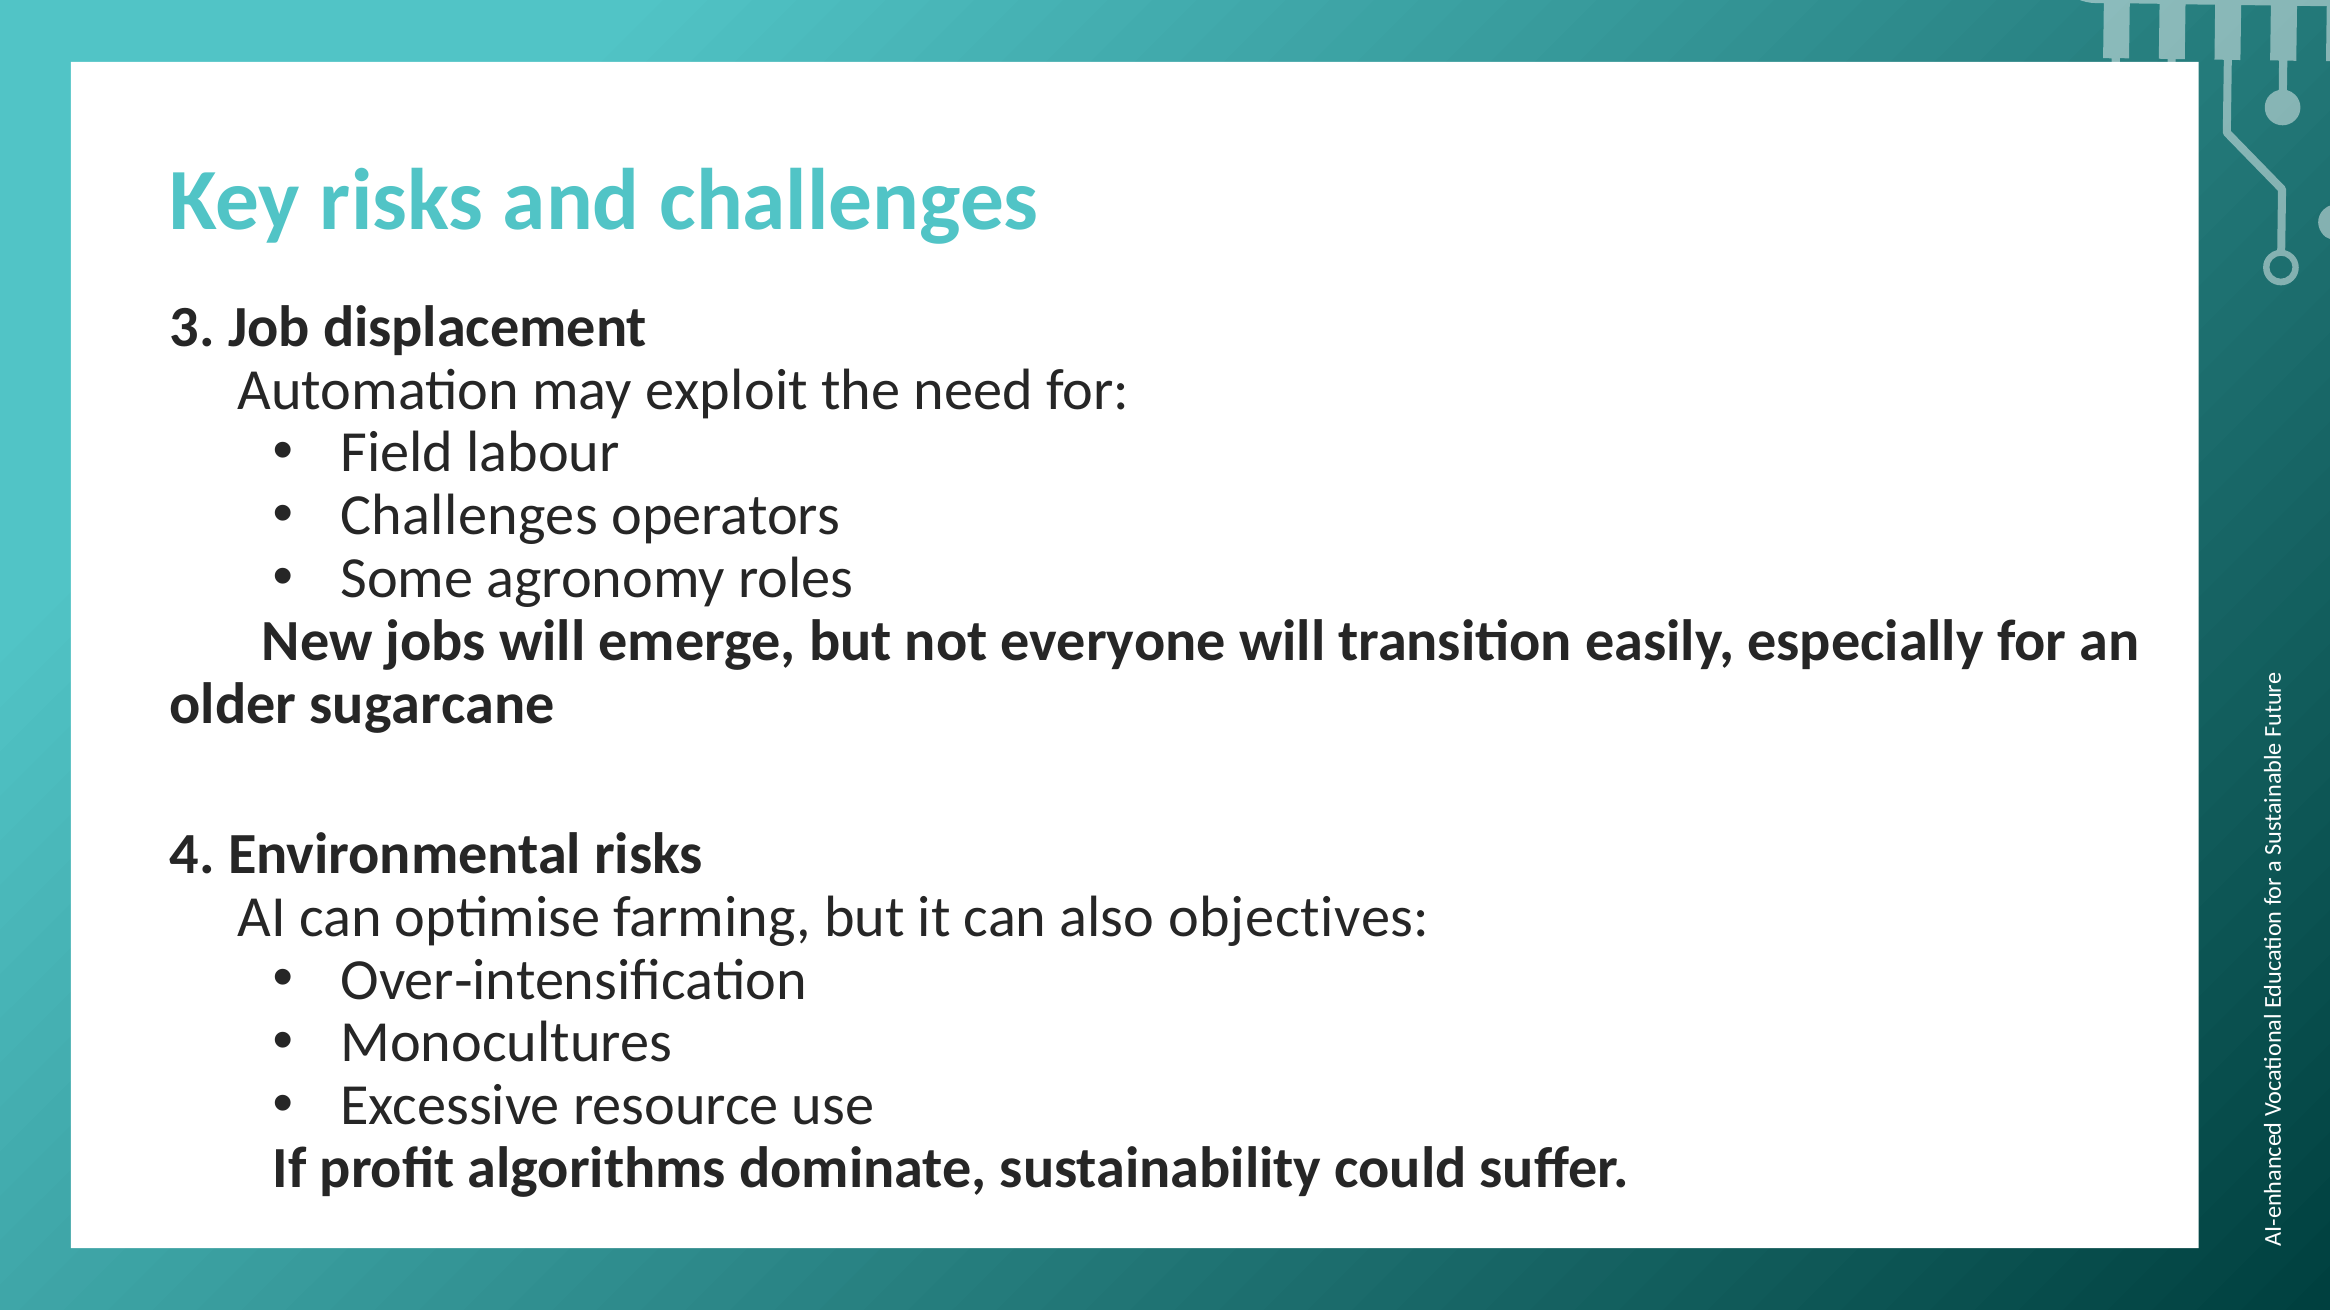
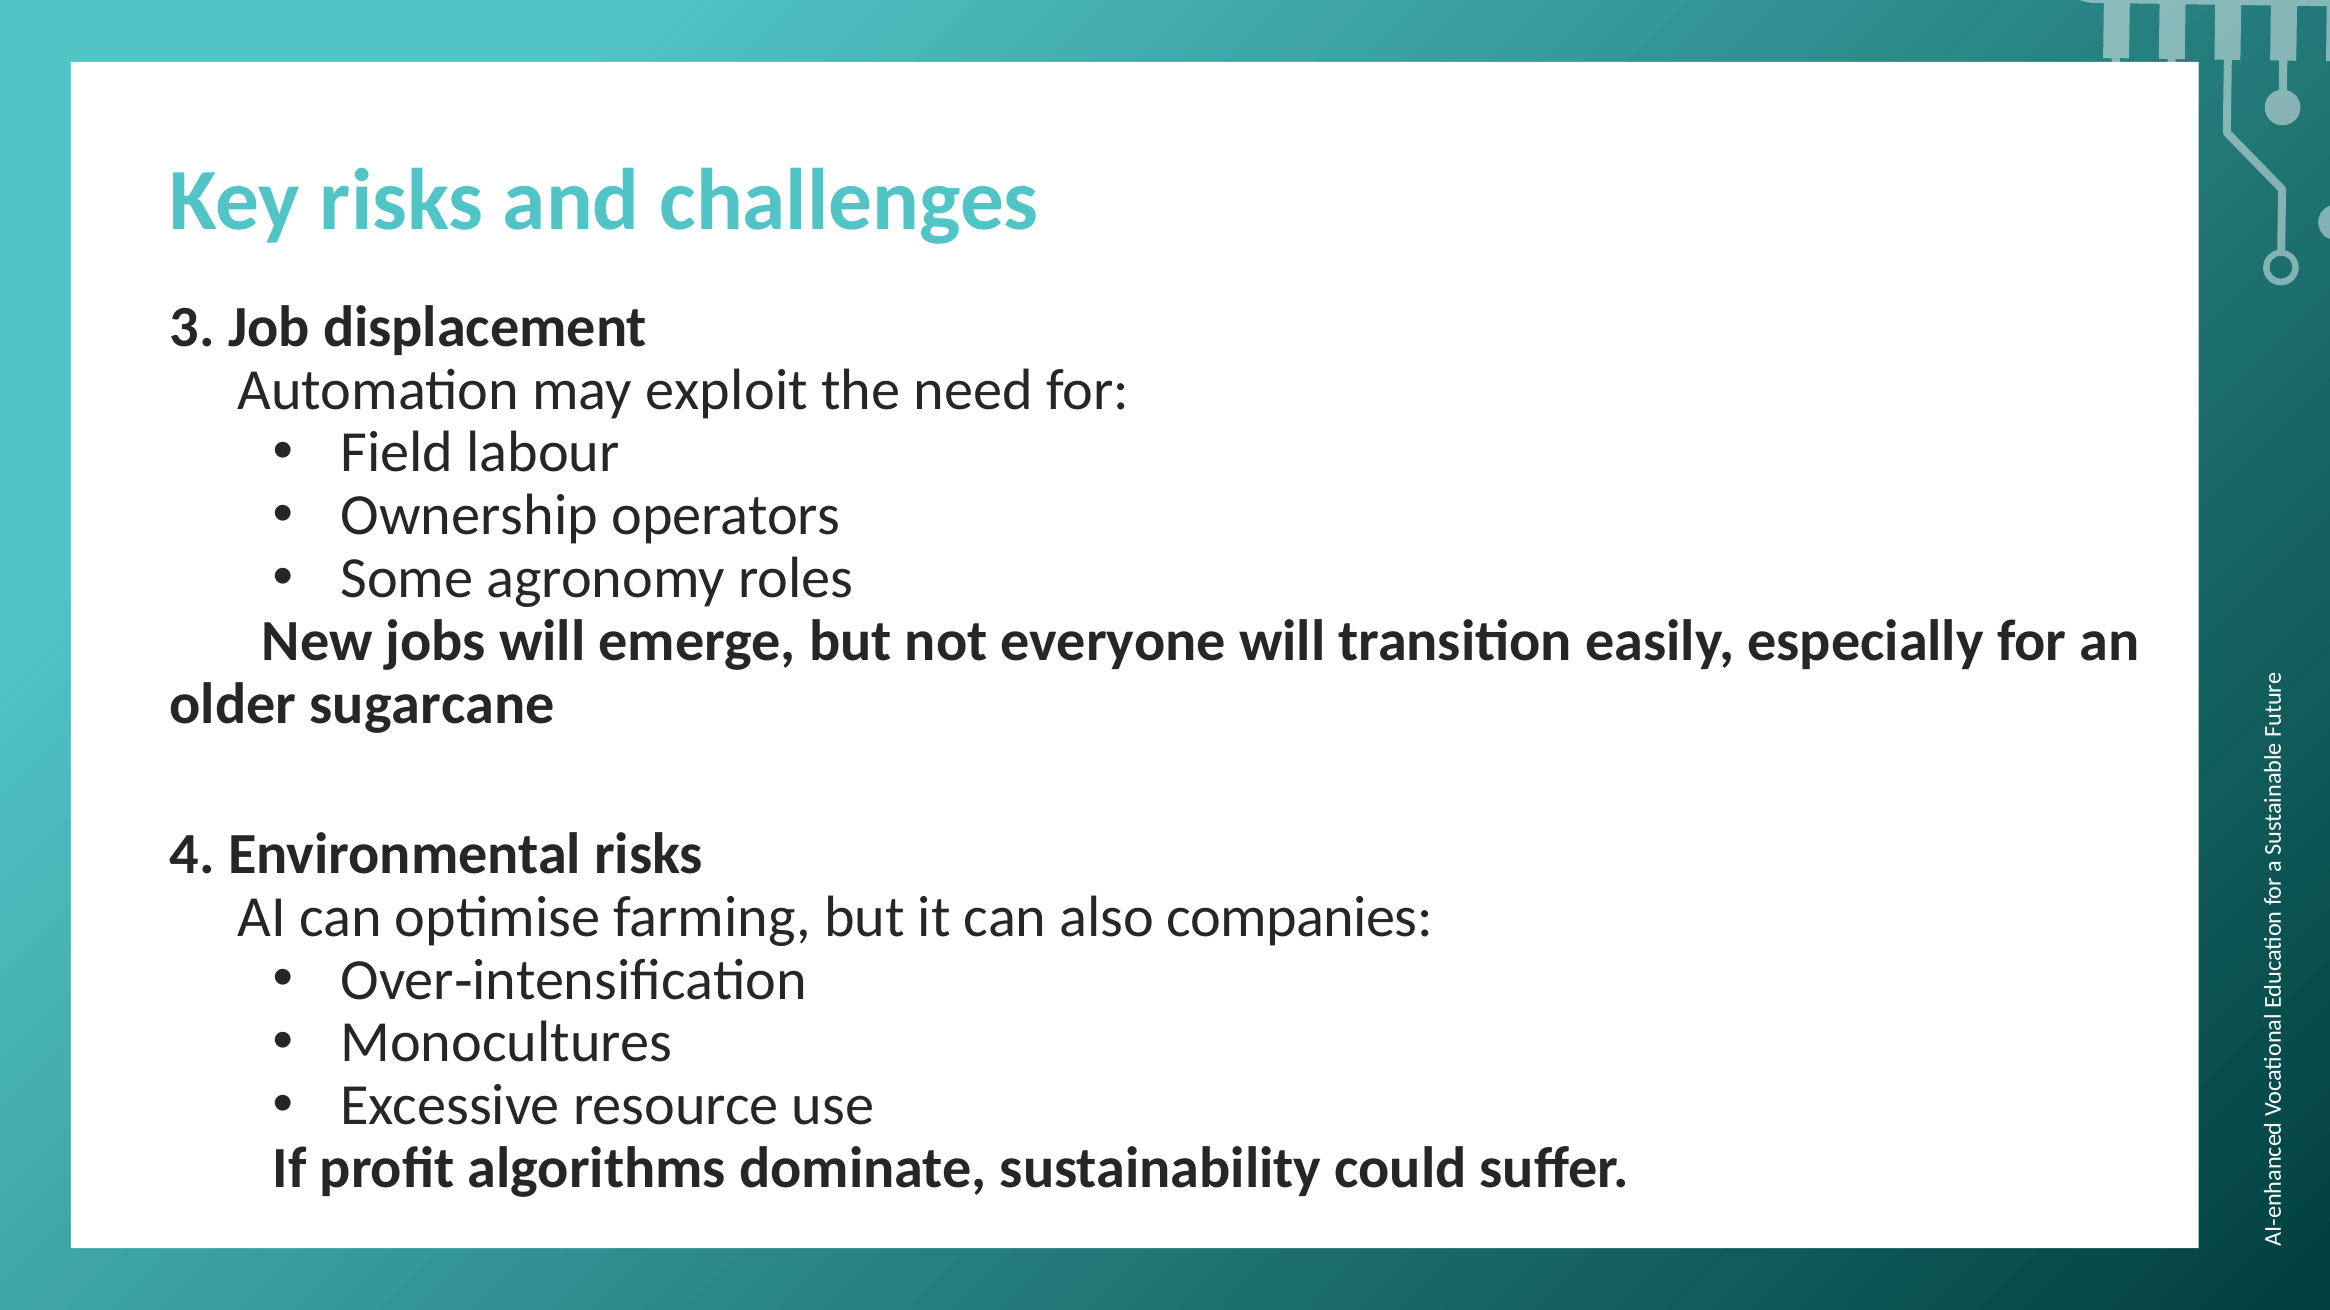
Challenges: Challenges -> Ownership (469, 516)
objectives: objectives -> companies (1300, 917)
